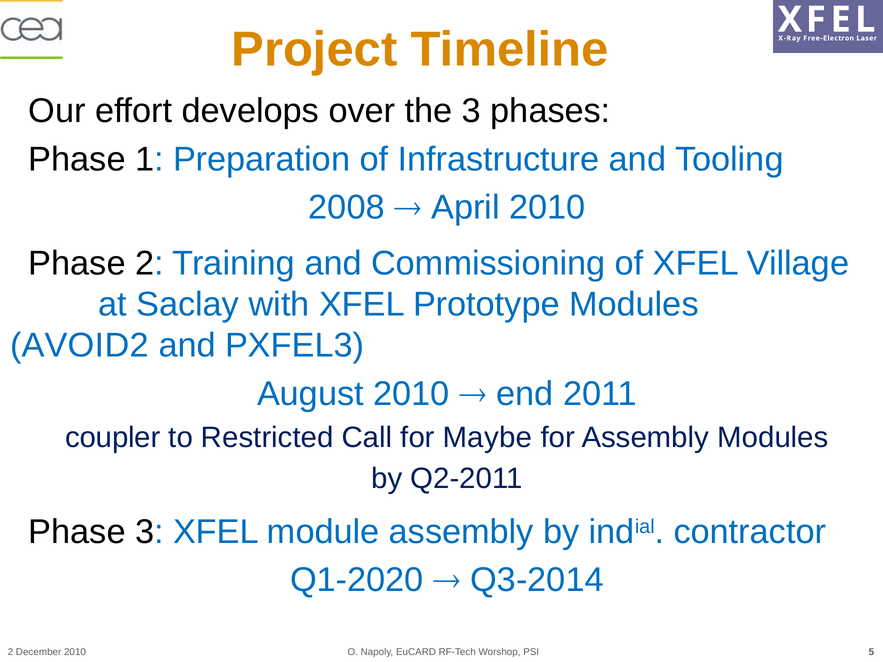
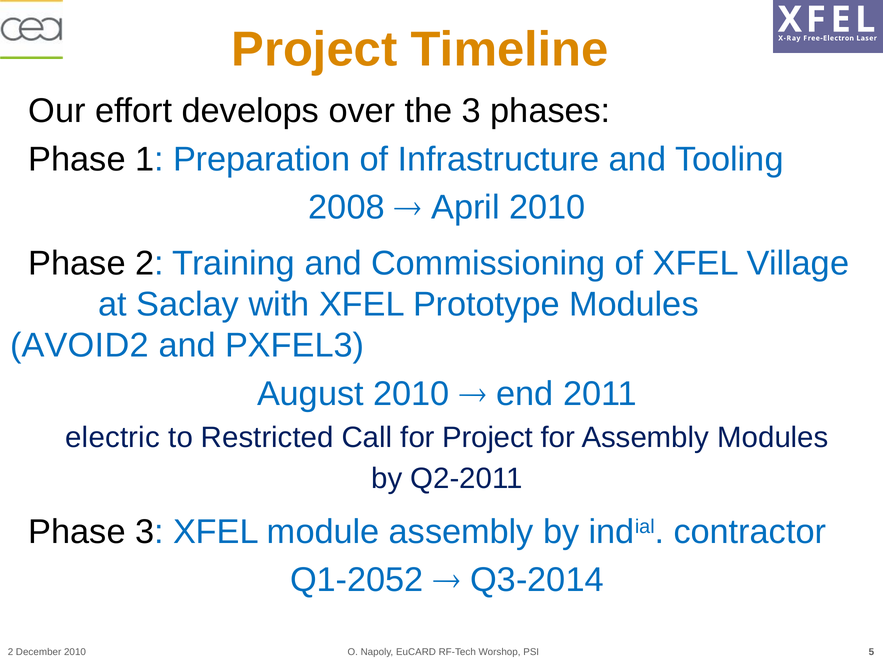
coupler: coupler -> electric (113, 438)
for Maybe: Maybe -> Project (488, 438)
Q1-2020: Q1-2020 -> Q1-2052 (357, 580)
